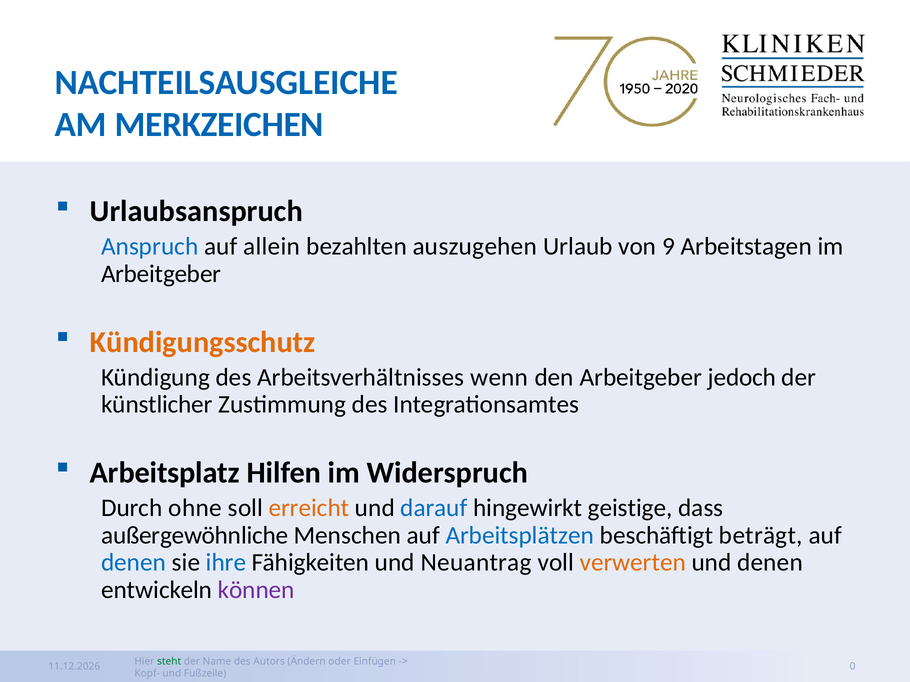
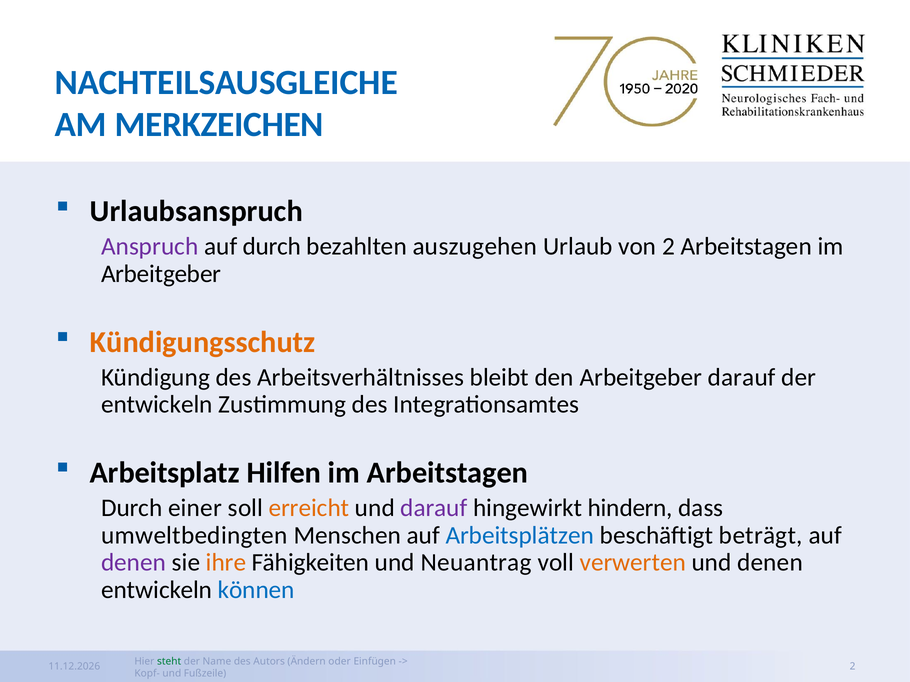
Anspruch colour: blue -> purple (150, 247)
auf allein: allein -> durch (272, 247)
von 9: 9 -> 2 (668, 247)
wenn: wenn -> bleibt (499, 378)
Arbeitgeber jedoch: jedoch -> darauf (742, 378)
künstlicher: künstlicher -> entwickeln (157, 405)
im Widerspruch: Widerspruch -> Arbeitstagen (448, 473)
ohne: ohne -> einer (195, 508)
darauf colour: blue -> purple (434, 508)
geistige: geistige -> hindern (630, 508)
außergewöhnliche: außergewöhnliche -> umweltbedingten (194, 536)
denen colour: blue -> purple (134, 563)
ihre colour: blue -> orange (226, 563)
können colour: purple -> blue (256, 590)
0: 0 -> 2 (853, 667)
